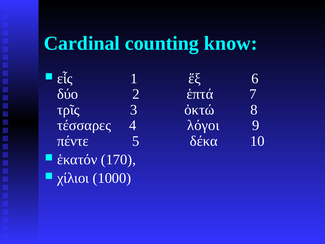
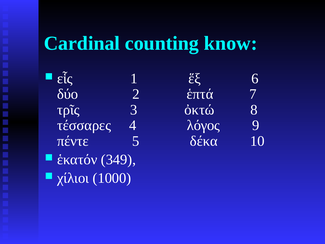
λόγοι: λόγοι -> λόγος (203, 125)
170: 170 -> 349 (118, 159)
